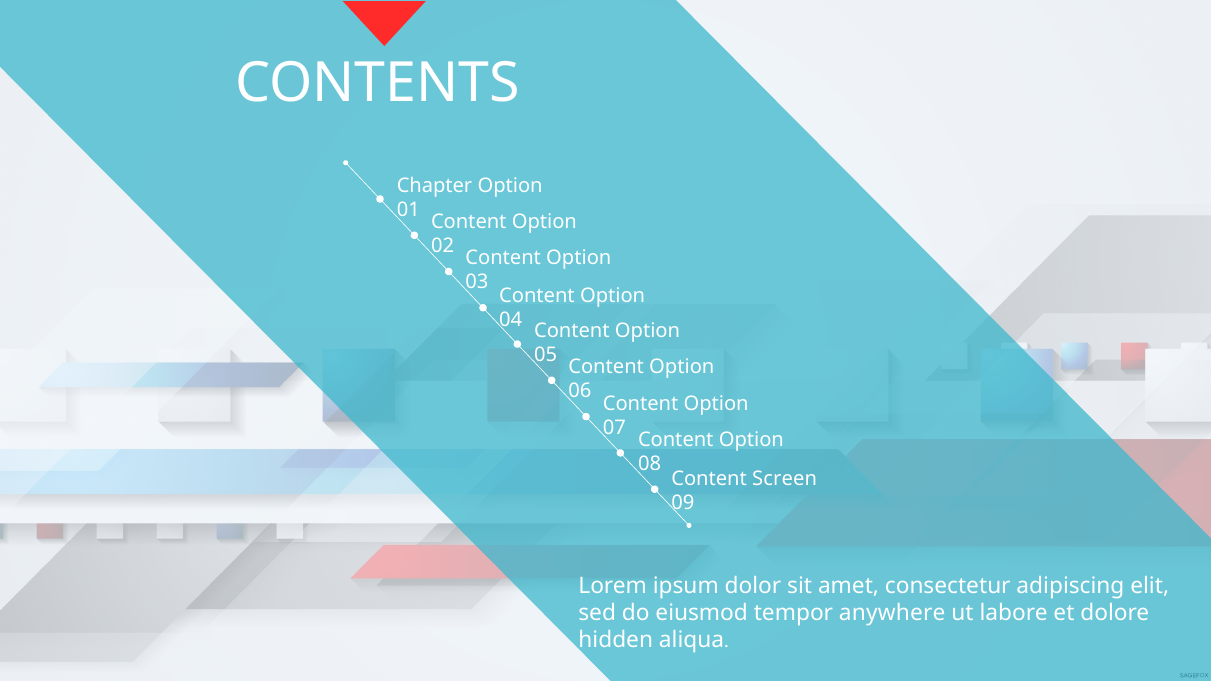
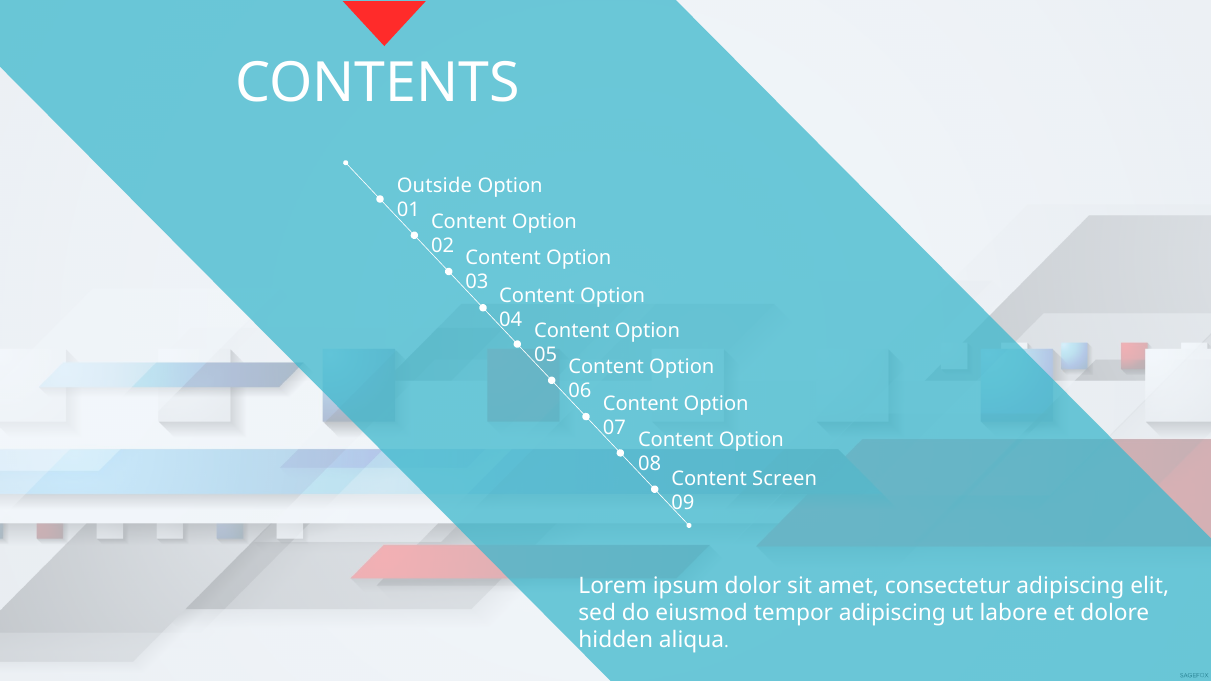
Chapter: Chapter -> Outside (434, 186)
tempor anywhere: anywhere -> adipiscing (892, 613)
